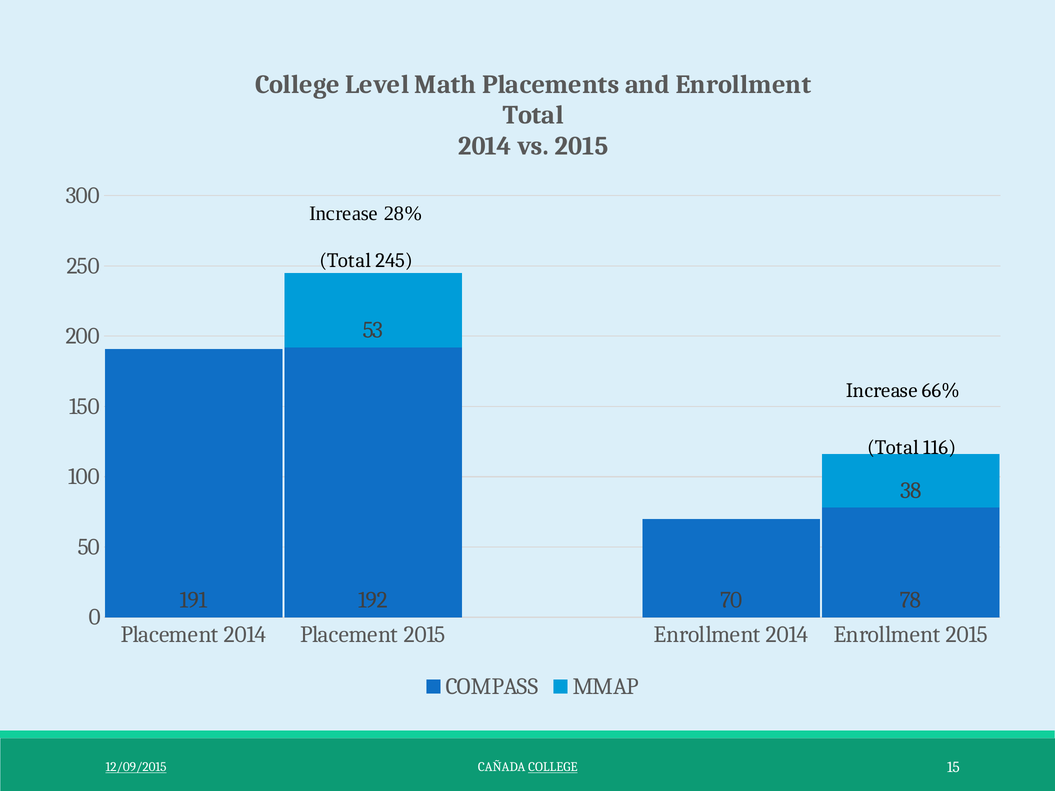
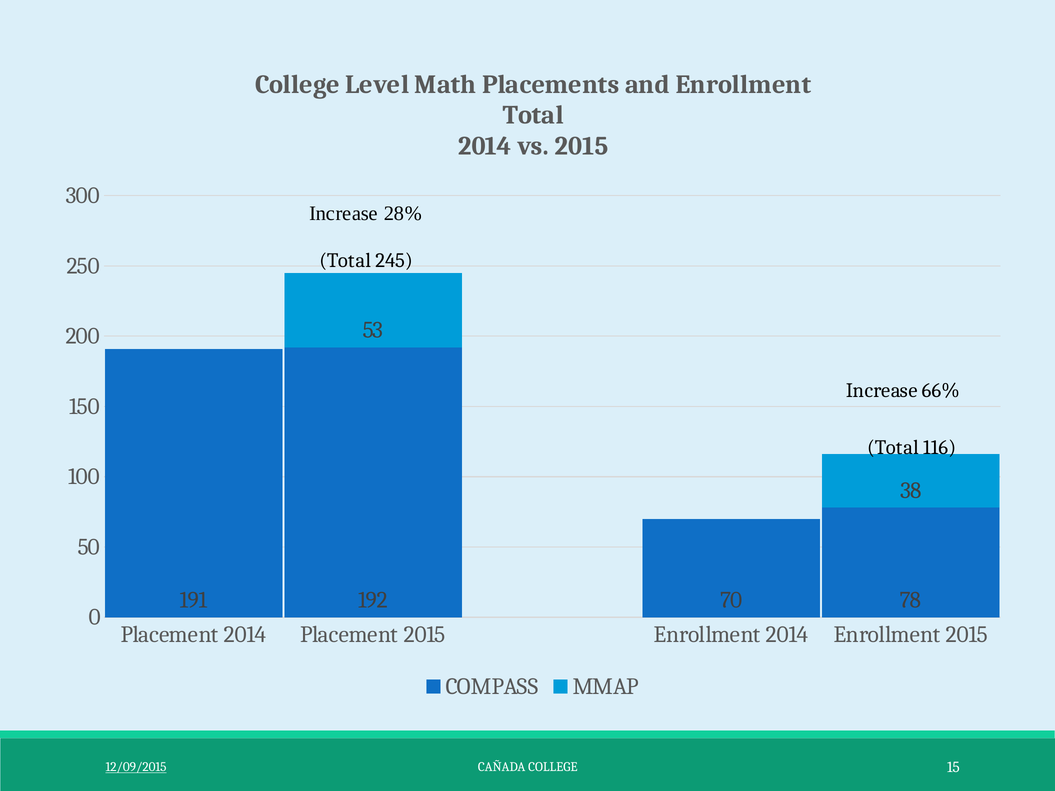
COLLEGE underline: present -> none (553, 767)
